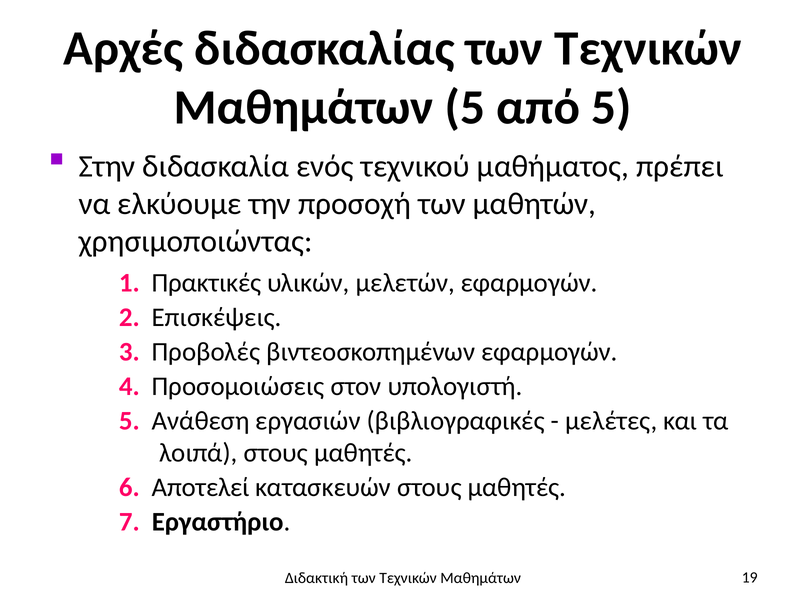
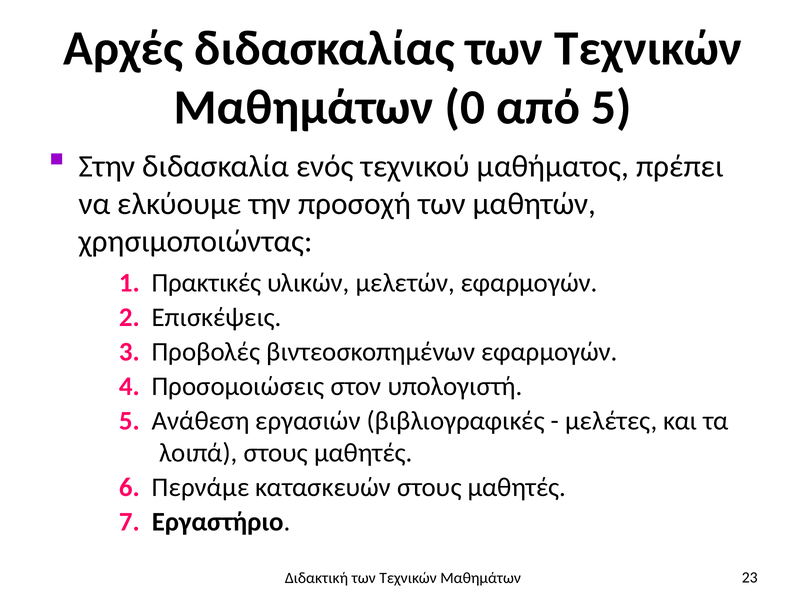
Μαθημάτων 5: 5 -> 0 (465, 108)
Αποτελεί: Αποτελεί -> Περνάμε (201, 487)
19: 19 -> 23 (750, 577)
